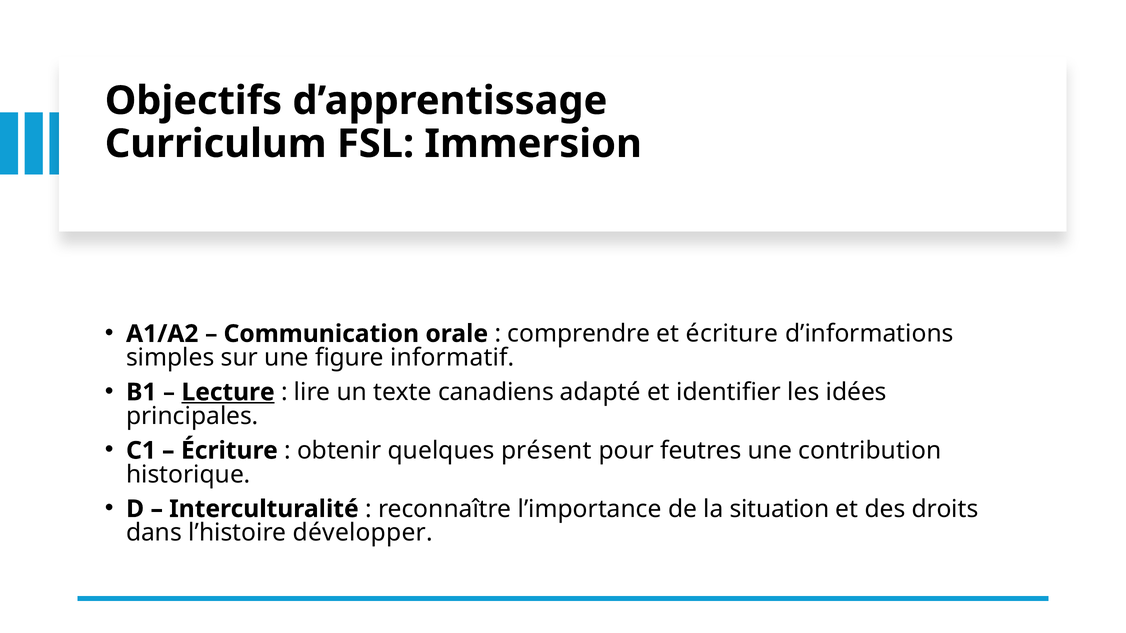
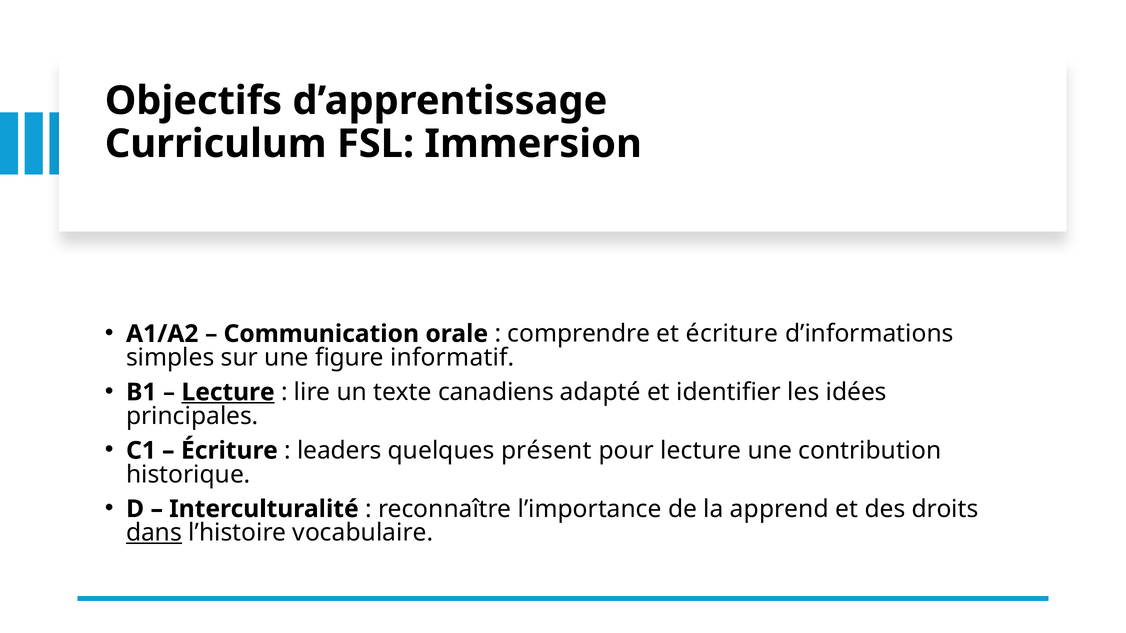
obtenir: obtenir -> leaders (339, 451)
pour feutres: feutres -> lecture (701, 451)
situation: situation -> apprend (779, 509)
dans underline: none -> present (154, 533)
développer: développer -> vocabulaire (363, 533)
